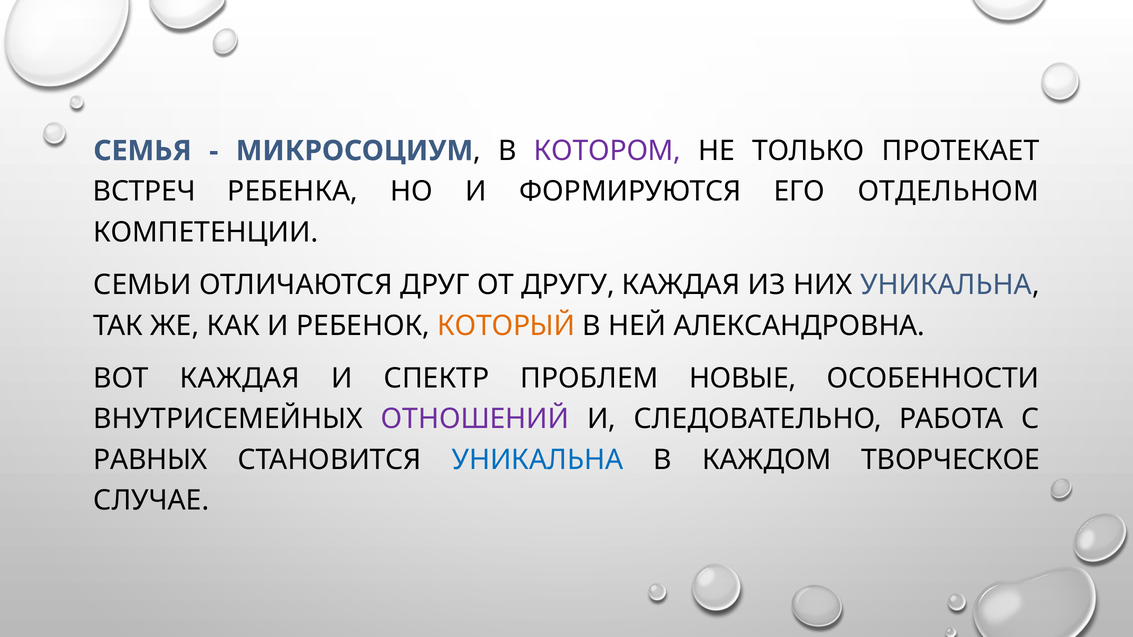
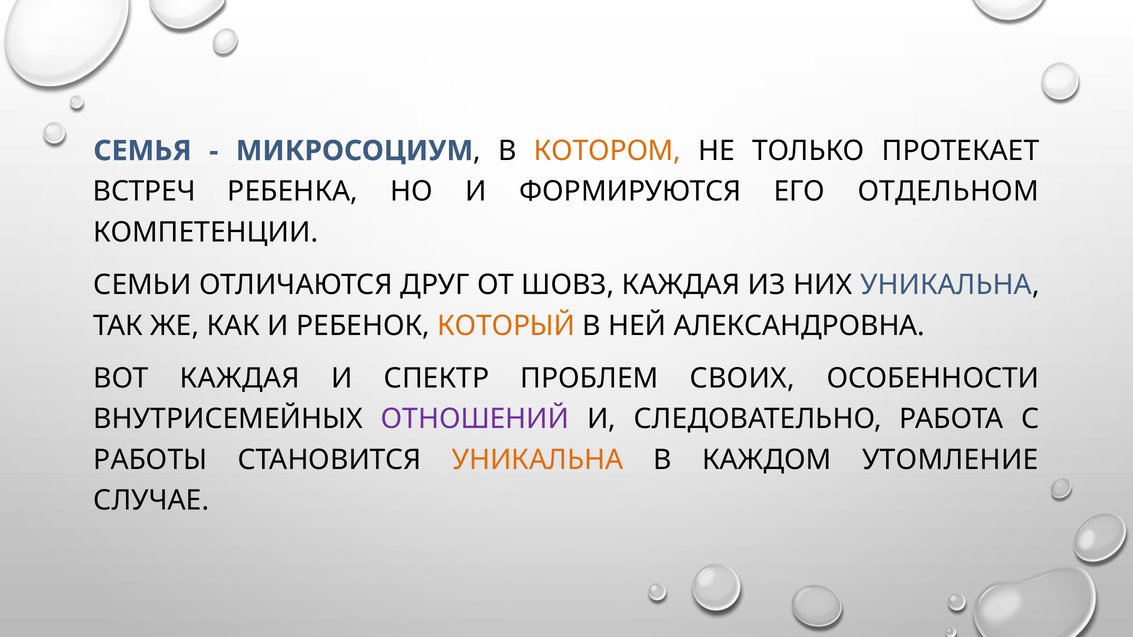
КОТОРОМ colour: purple -> orange (607, 151)
ДРУГУ: ДРУГУ -> ШОВЗ (568, 285)
НОВЫЕ: НОВЫЕ -> СВОИХ (742, 378)
РАВНЫХ: РАВНЫХ -> РАБОТЫ (150, 460)
УНИКАЛЬНА colour: blue -> orange (537, 460)
ТВОРЧЕСКОЕ: ТВОРЧЕСКОЕ -> УТОМЛЕНИЕ (950, 460)
